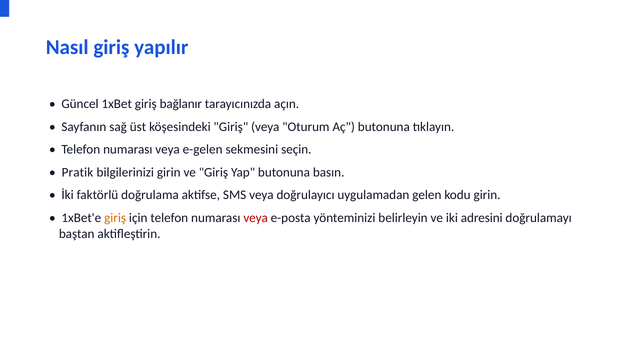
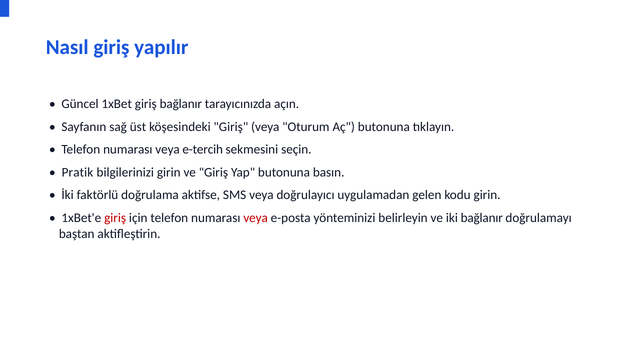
e-gelen: e-gelen -> e-tercih (203, 150)
giriş colour: orange -> red (115, 218)
iki adresini: adresini -> bağlanır (482, 218)
